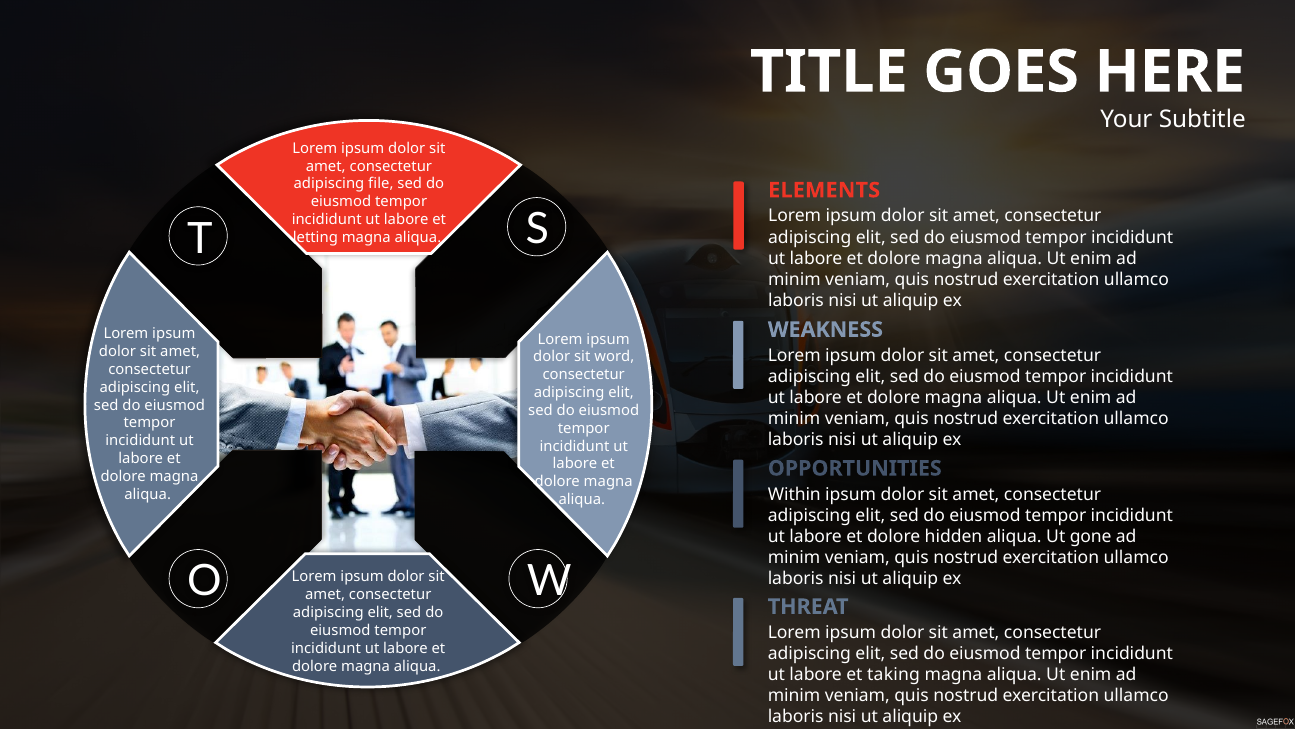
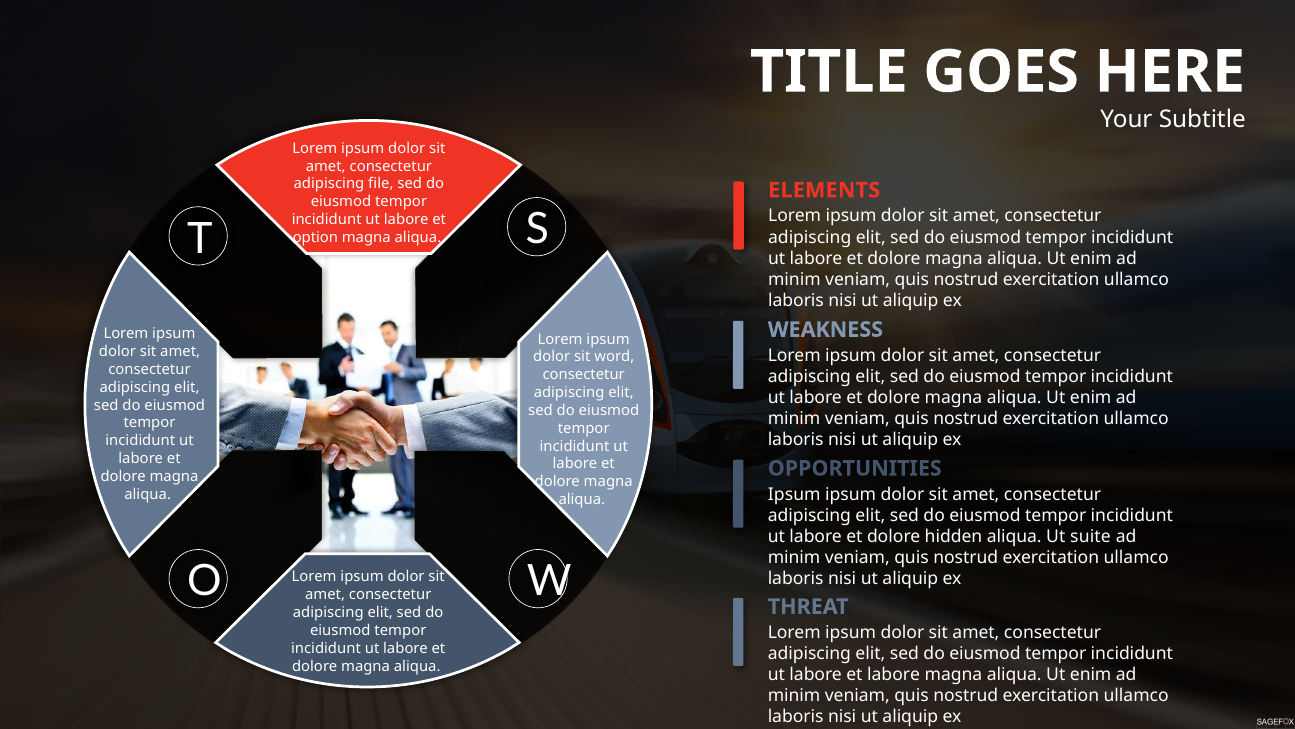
letting: letting -> option (315, 237)
Within: Within -> Ipsum (794, 494)
gone: gone -> suite (1091, 536)
et taking: taking -> labore (894, 674)
